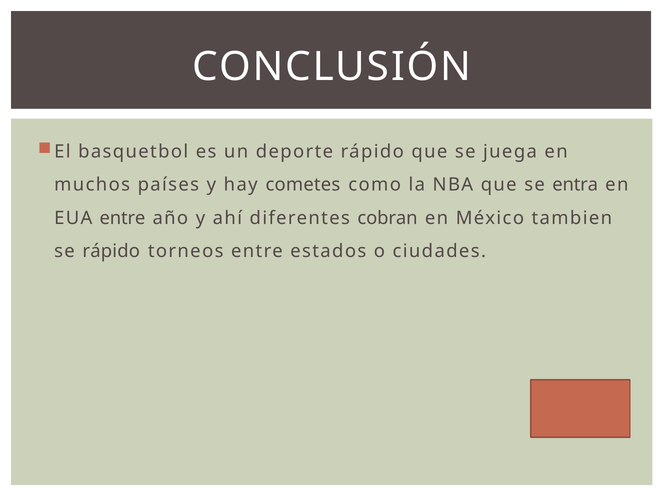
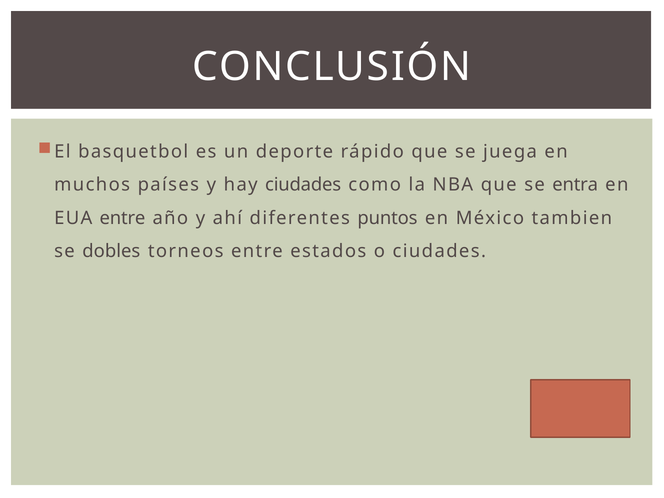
hay cometes: cometes -> ciudades (303, 185)
cobran: cobran -> puntos (388, 218)
se rápido: rápido -> dobles (111, 251)
